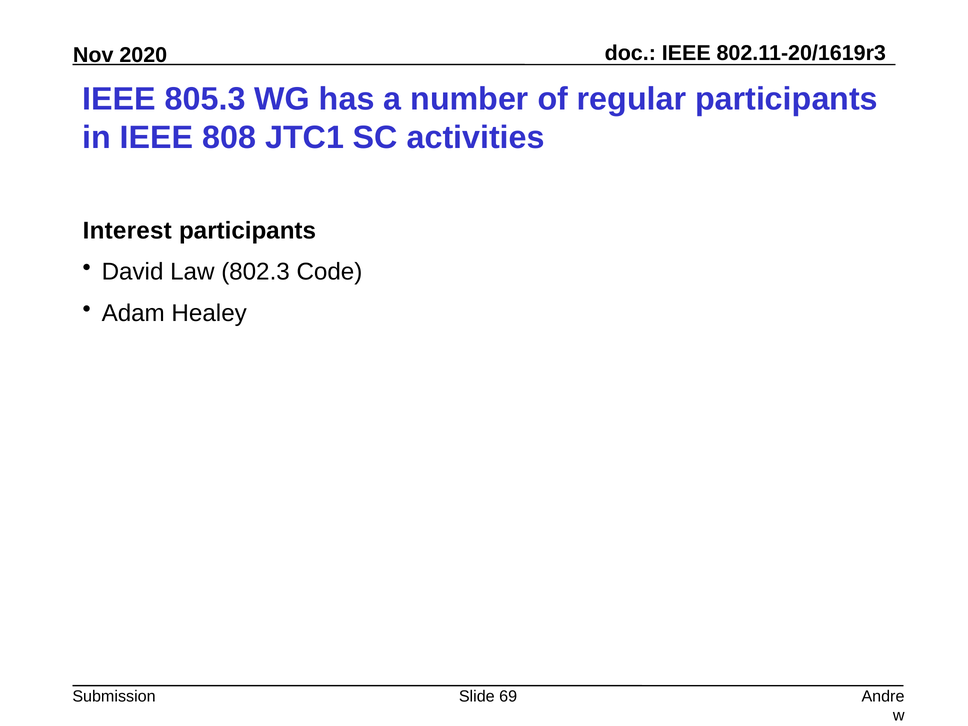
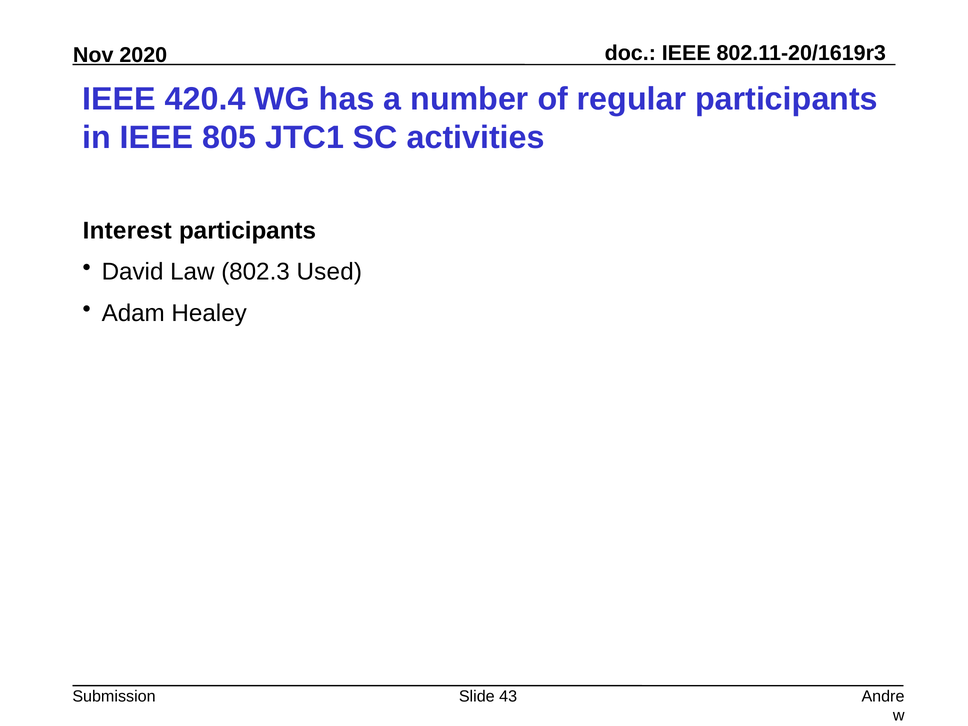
805.3: 805.3 -> 420.4 (205, 99)
808: 808 -> 805 (229, 138)
Code: Code -> Used (329, 272)
69: 69 -> 43 (508, 696)
